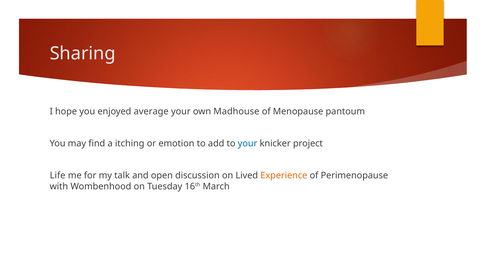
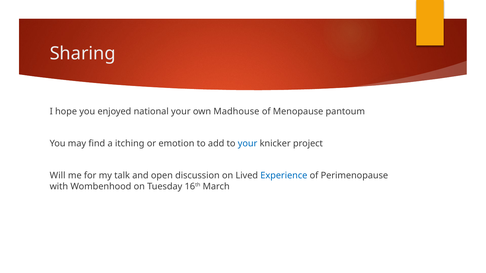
average: average -> national (151, 112)
Life: Life -> Will (58, 176)
Experience colour: orange -> blue (284, 176)
